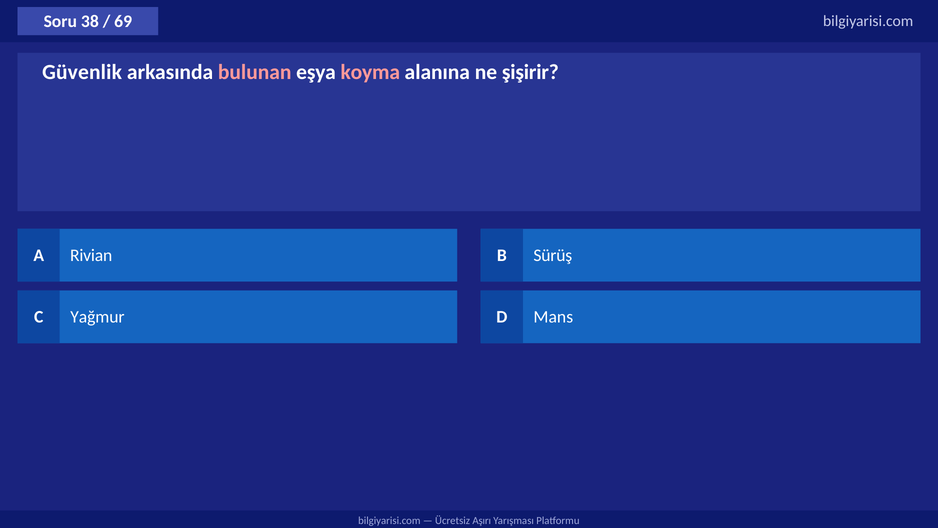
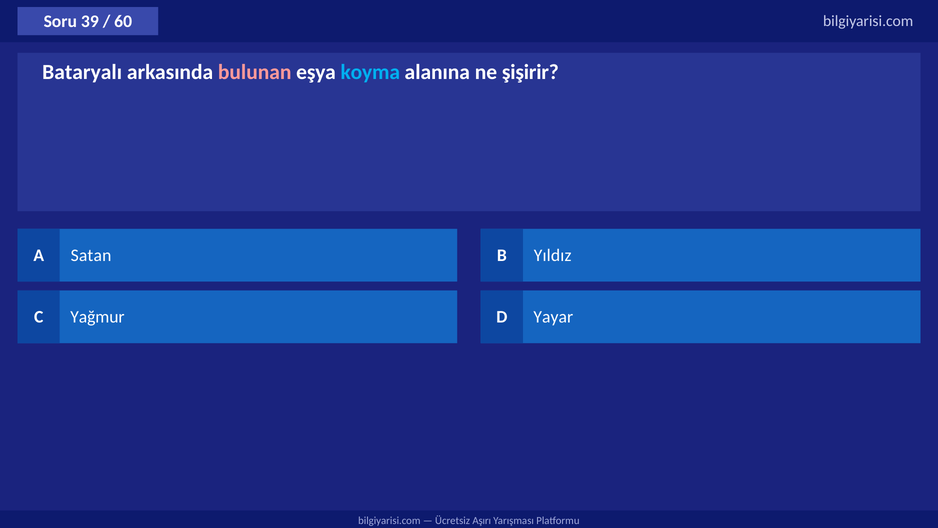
38: 38 -> 39 (90, 21)
69: 69 -> 60 (123, 21)
Güvenlik: Güvenlik -> Bataryalı (82, 72)
koyma colour: pink -> light blue (370, 72)
Rivian: Rivian -> Satan (91, 255)
Sürüş: Sürüş -> Yıldız (553, 255)
Mans: Mans -> Yayar (553, 317)
